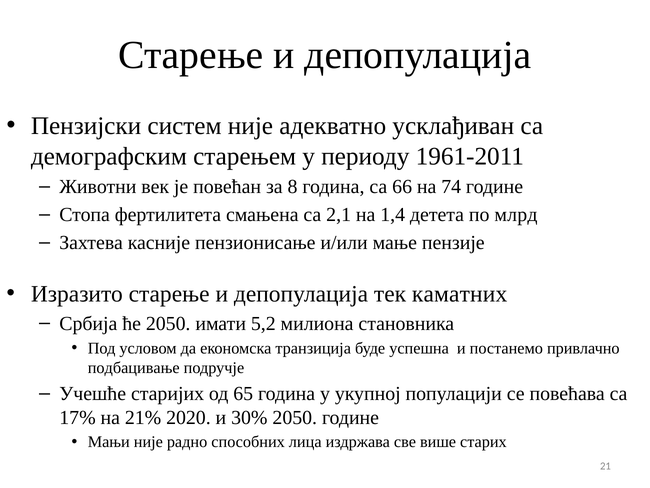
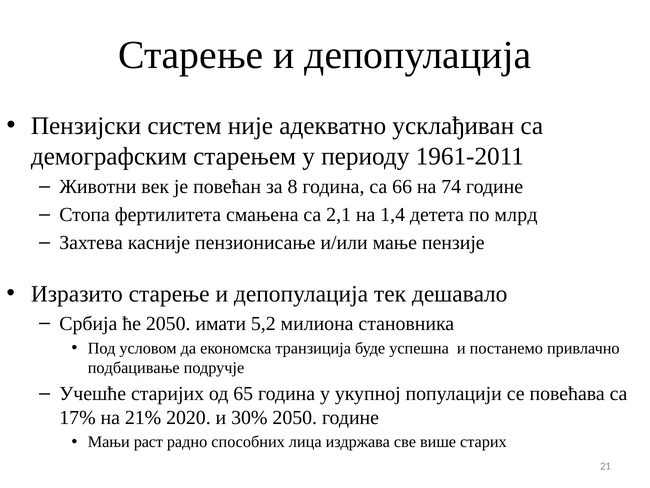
каматних: каматних -> дешавало (460, 293)
Мањи није: није -> раст (148, 442)
